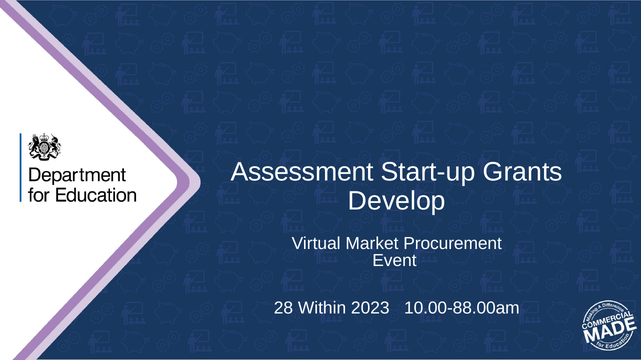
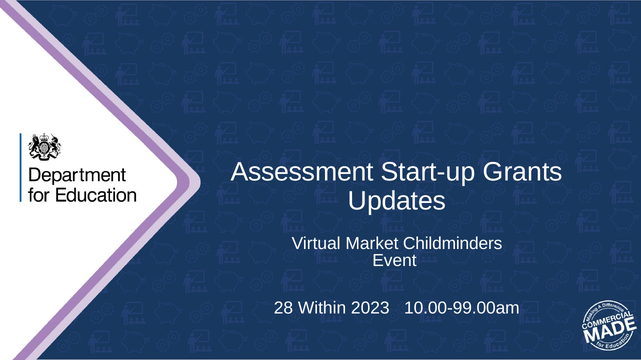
Develop: Develop -> Updates (397, 201)
Procurement: Procurement -> Childminders (453, 244)
10.00-88.00am: 10.00-88.00am -> 10.00-99.00am (462, 308)
